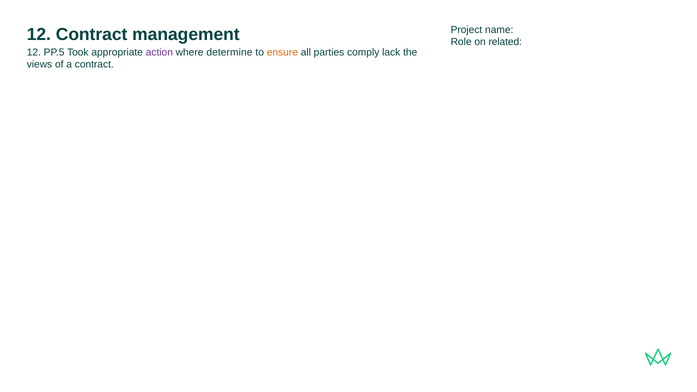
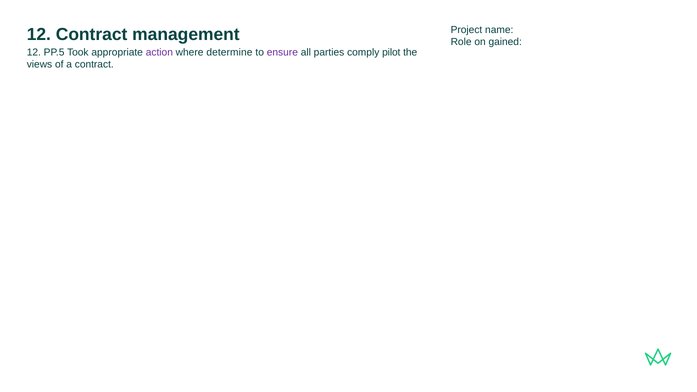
related: related -> gained (505, 42)
ensure colour: orange -> purple (282, 52)
lack: lack -> pilot (391, 52)
